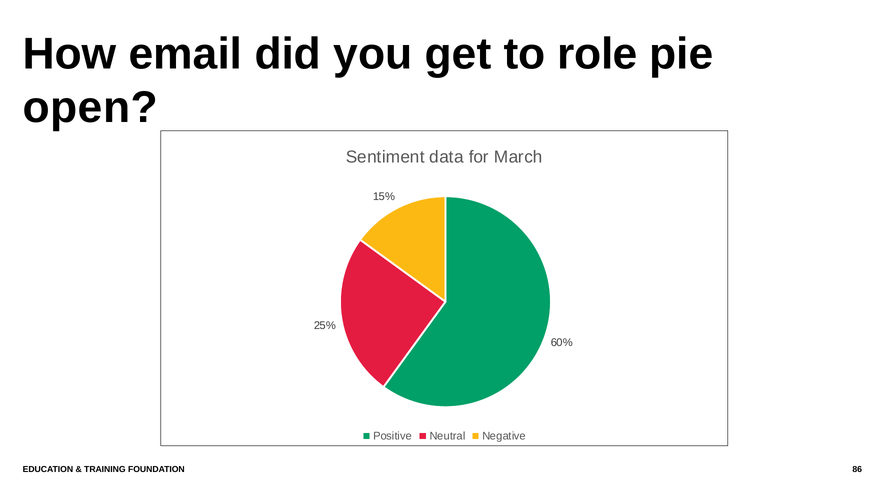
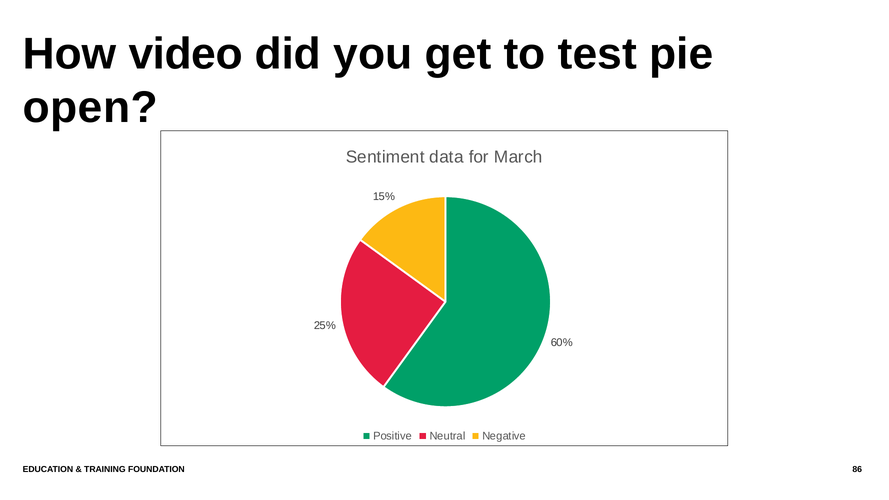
email: email -> video (186, 54)
role: role -> test (597, 54)
